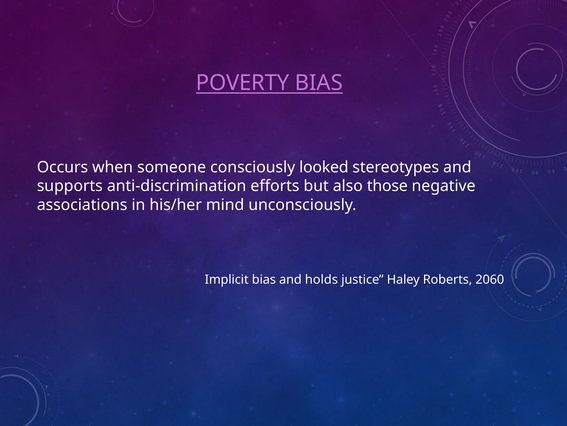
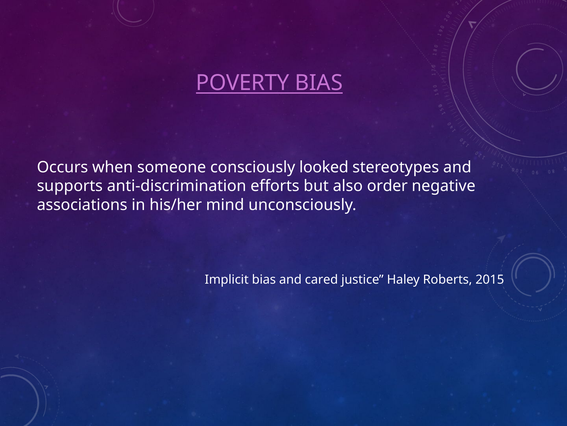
those: those -> order (387, 186)
holds: holds -> cared (321, 279)
2060: 2060 -> 2015 (490, 279)
